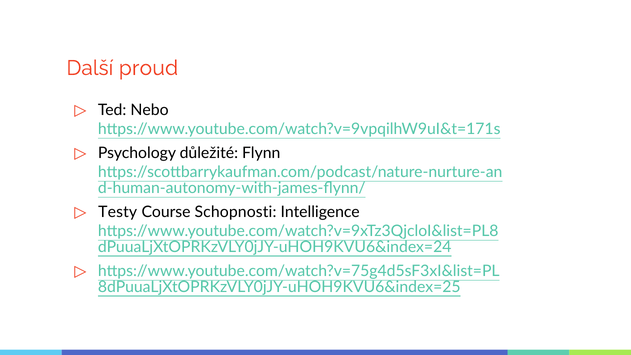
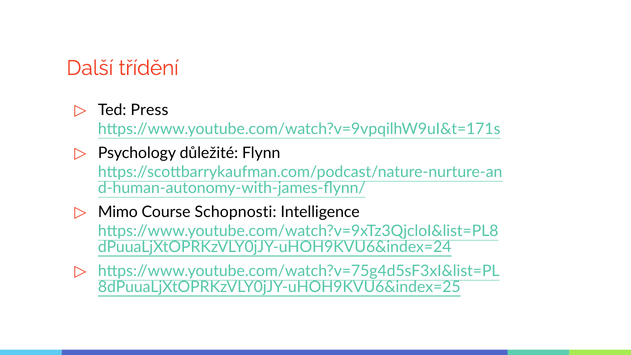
proud: proud -> třídění (149, 68)
Nebo: Nebo -> Press (149, 110)
Testy: Testy -> Mimo (118, 212)
